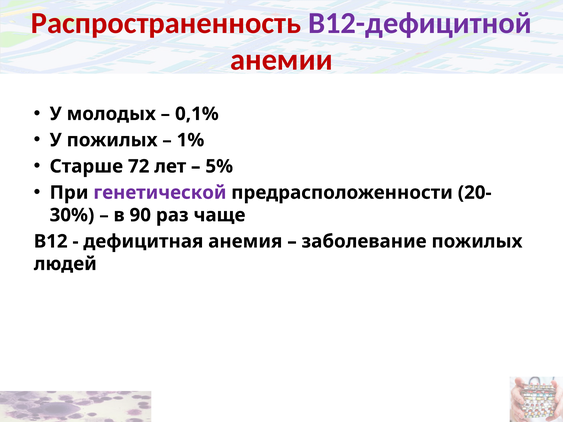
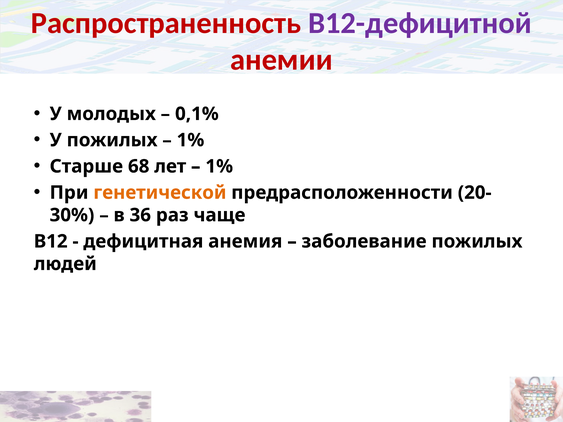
72: 72 -> 68 (139, 166)
5%: 5% -> 1% (219, 166)
генетической colour: purple -> orange (160, 193)
90: 90 -> 36 (140, 215)
